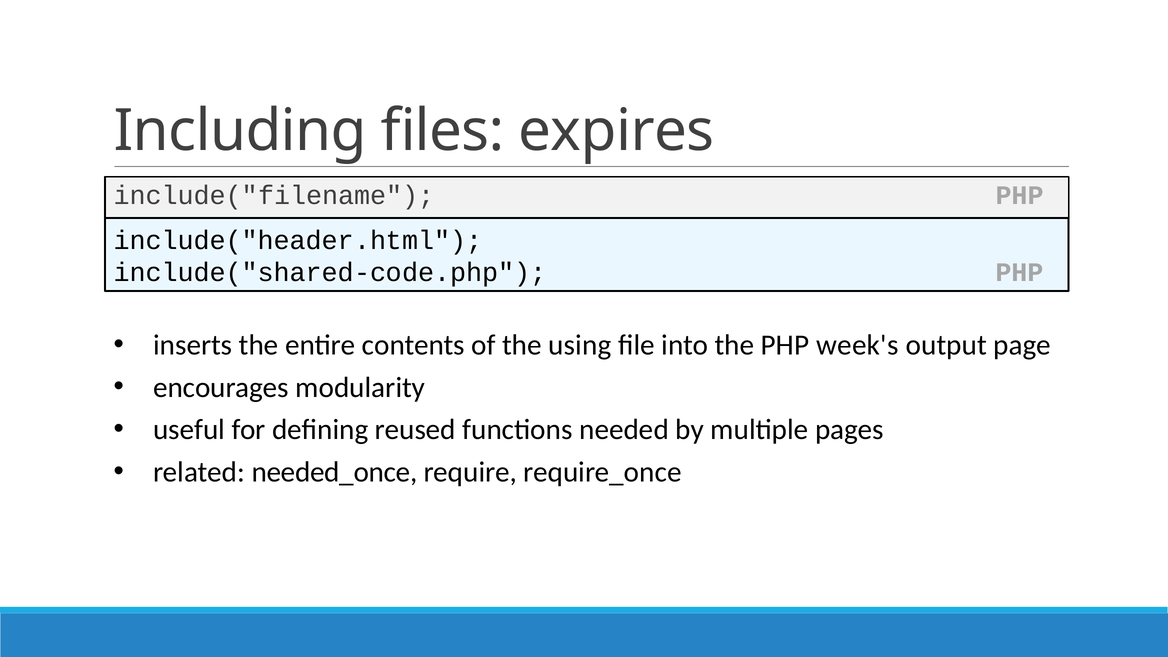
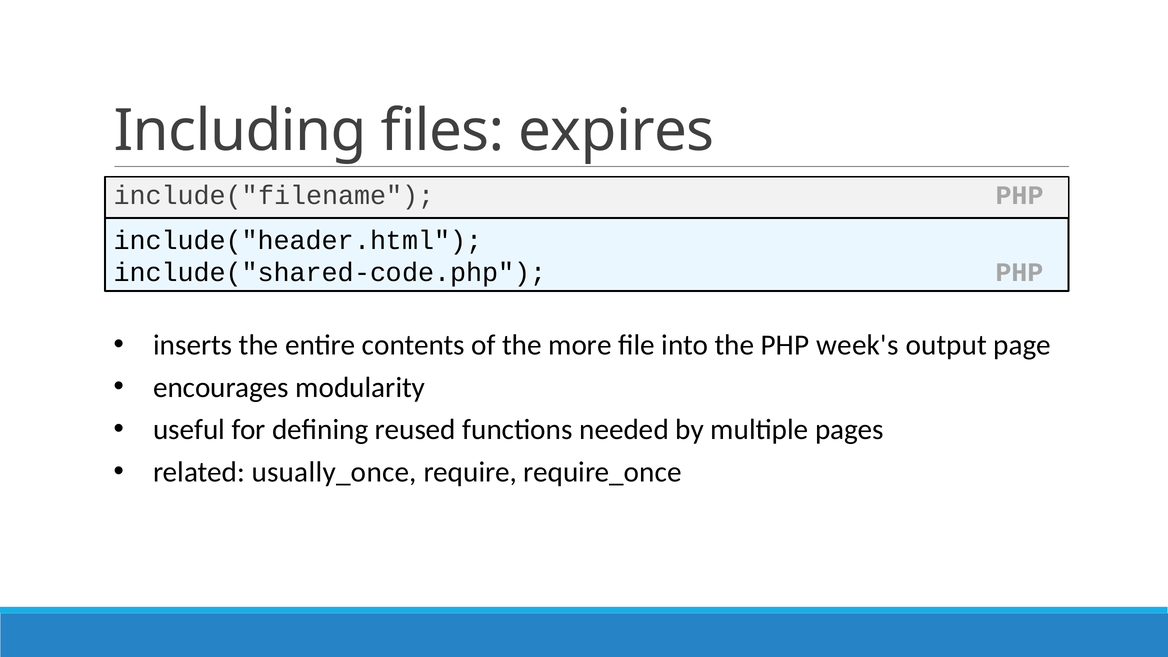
using: using -> more (580, 345)
needed_once: needed_once -> usually_once (334, 472)
